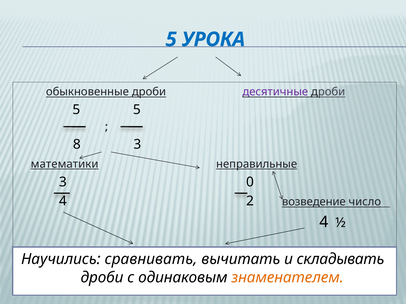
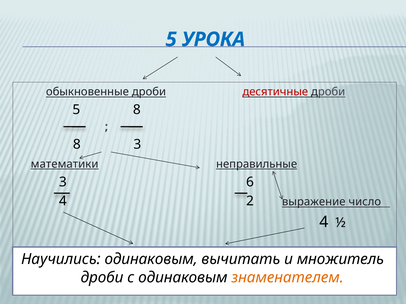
десятичные colour: purple -> red (275, 92)
5 5: 5 -> 8 (137, 110)
0: 0 -> 6 (250, 182)
возведение: возведение -> выражение (314, 202)
Научились сравнивать: сравнивать -> одинаковым (151, 260)
складывать: складывать -> множитель (340, 260)
